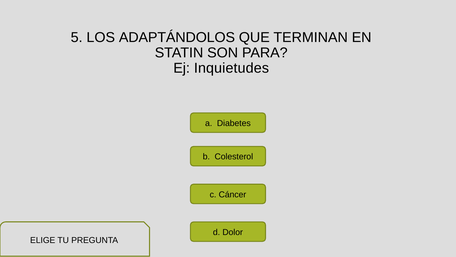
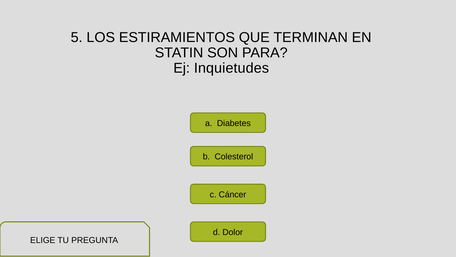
ADAPTÁNDOLOS: ADAPTÁNDOLOS -> ESTIRAMIENTOS (177, 37)
